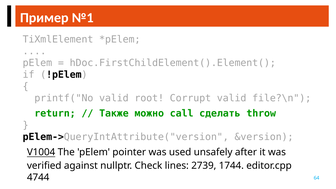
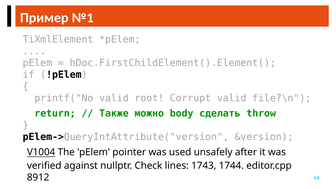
call: call -> body (182, 113)
2739: 2739 -> 1743 (204, 166)
4744: 4744 -> 8912 (38, 177)
